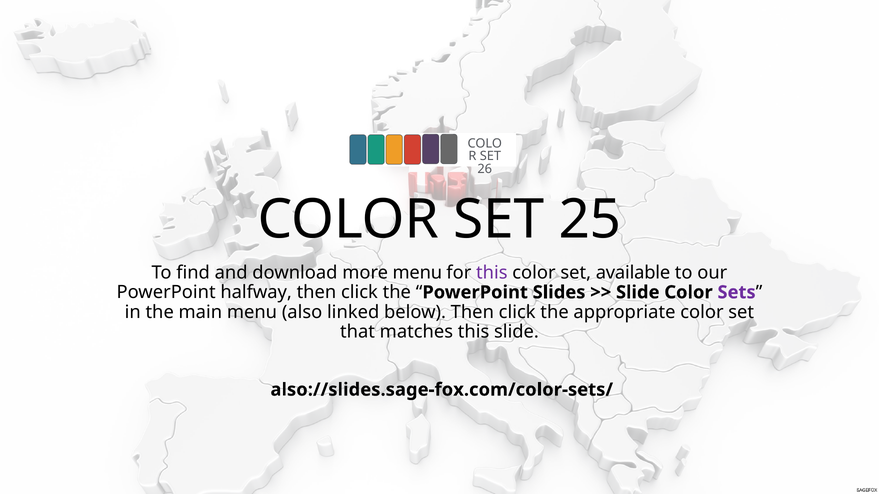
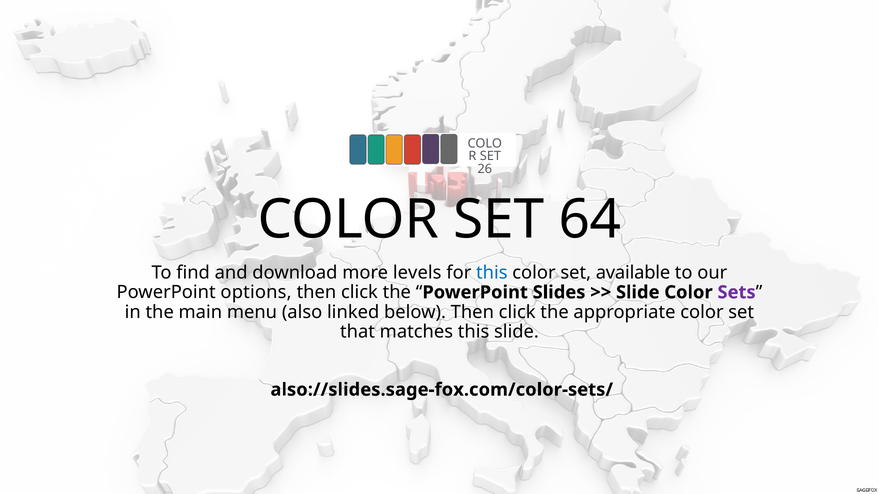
25: 25 -> 64 (590, 220)
more menu: menu -> levels (417, 273)
this colour: purple -> blue (492, 273)
halfway: halfway -> options (256, 293)
